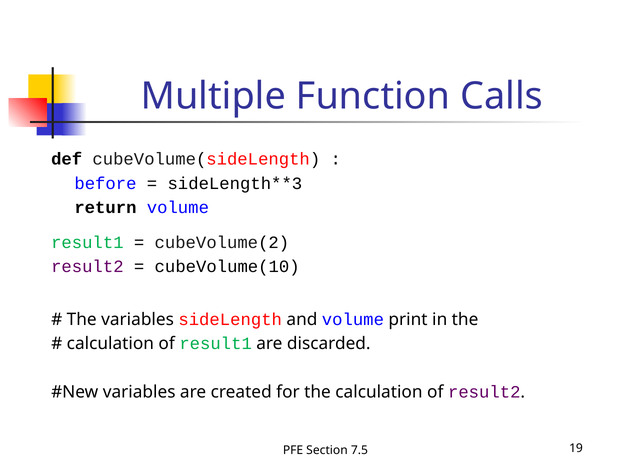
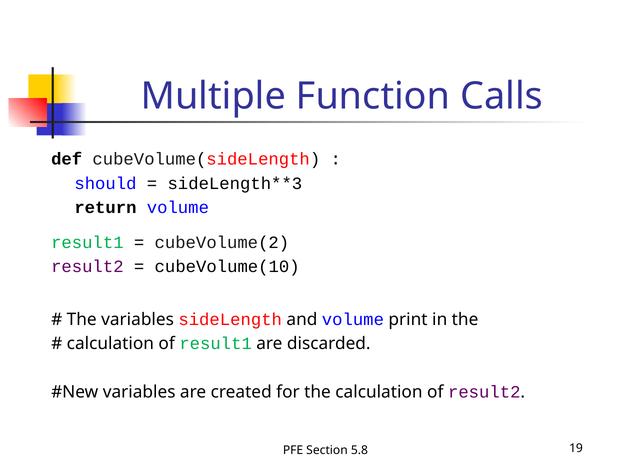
before: before -> should (105, 183)
7.5: 7.5 -> 5.8 (359, 450)
